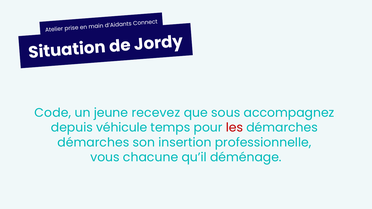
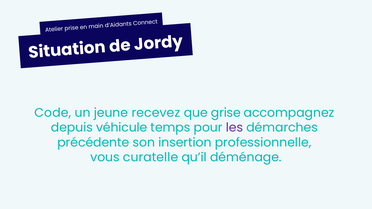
sous: sous -> grise (226, 113)
les colour: red -> purple (234, 128)
démarches: démarches -> précédente (93, 143)
chacune: chacune -> curatelle (151, 158)
